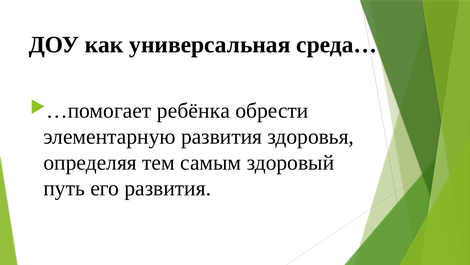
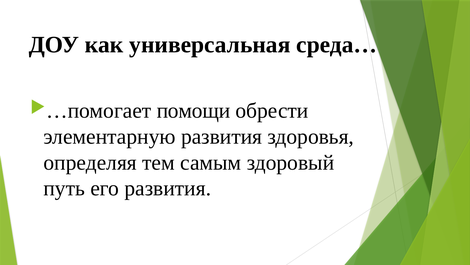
ребёнка: ребёнка -> помощи (194, 110)
